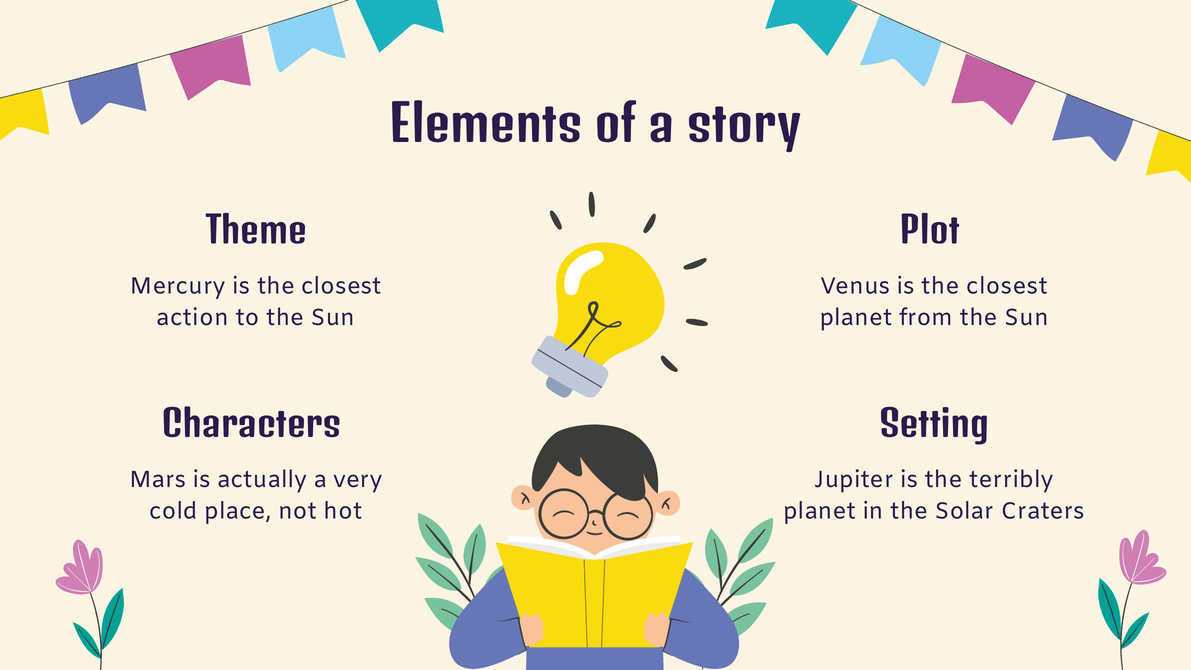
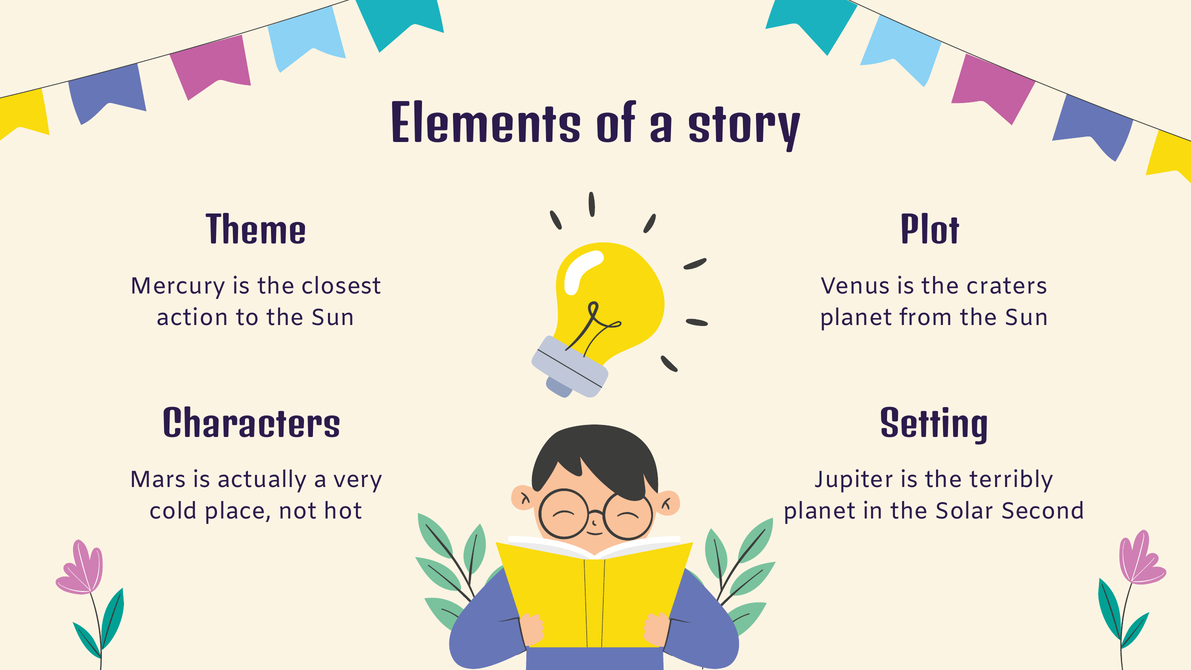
Venus is the closest: closest -> craters (1007, 286)
Craters: Craters -> Second (1043, 511)
